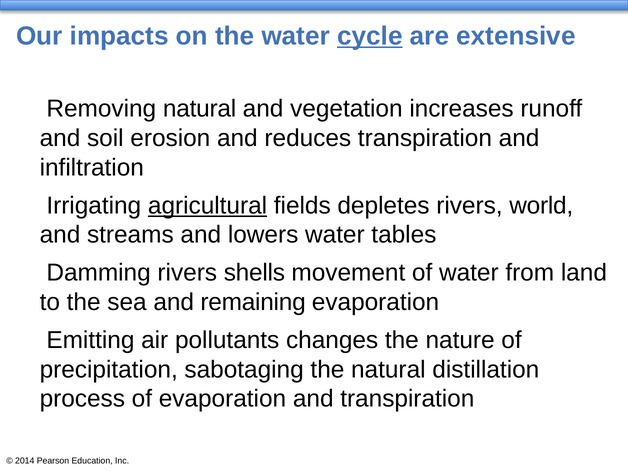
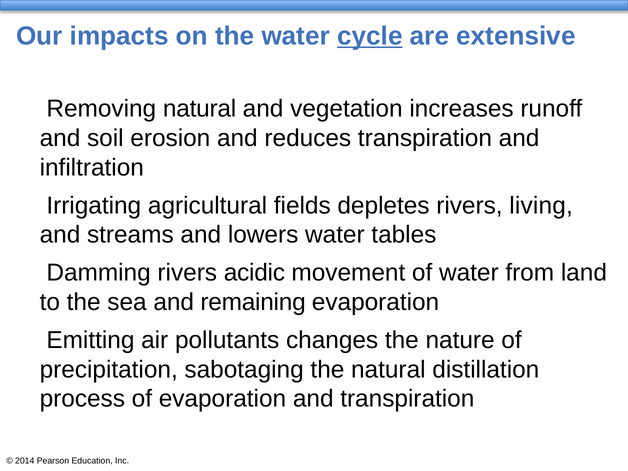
agricultural underline: present -> none (208, 206)
world: world -> living (541, 206)
shells: shells -> acidic (254, 273)
